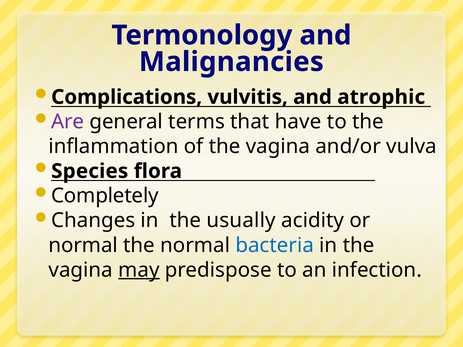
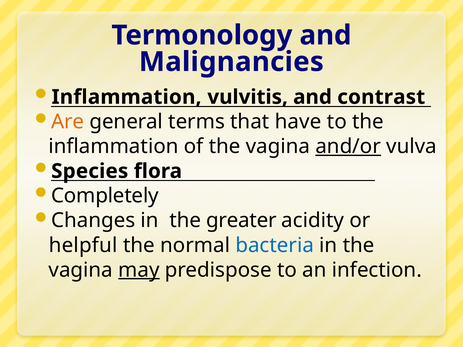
Complications: Complications -> Inflammation (127, 97)
atrophic: atrophic -> contrast (381, 97)
Are colour: purple -> orange (68, 122)
and/or underline: none -> present (348, 147)
usually: usually -> greater (241, 221)
normal: normal -> helpful (83, 245)
